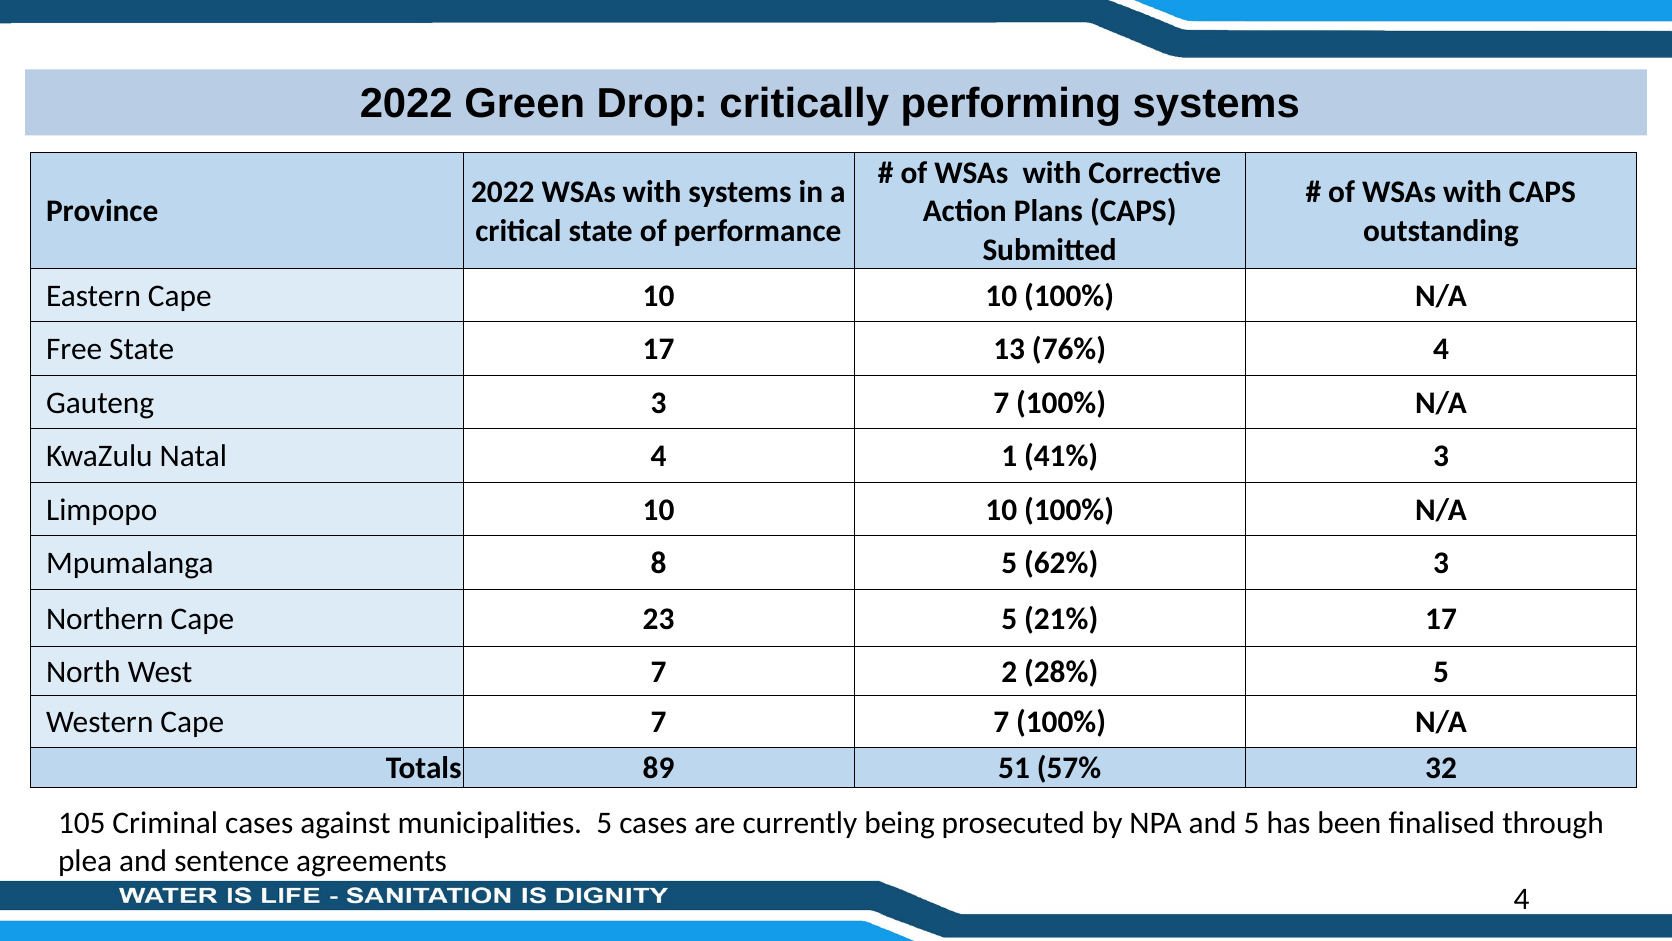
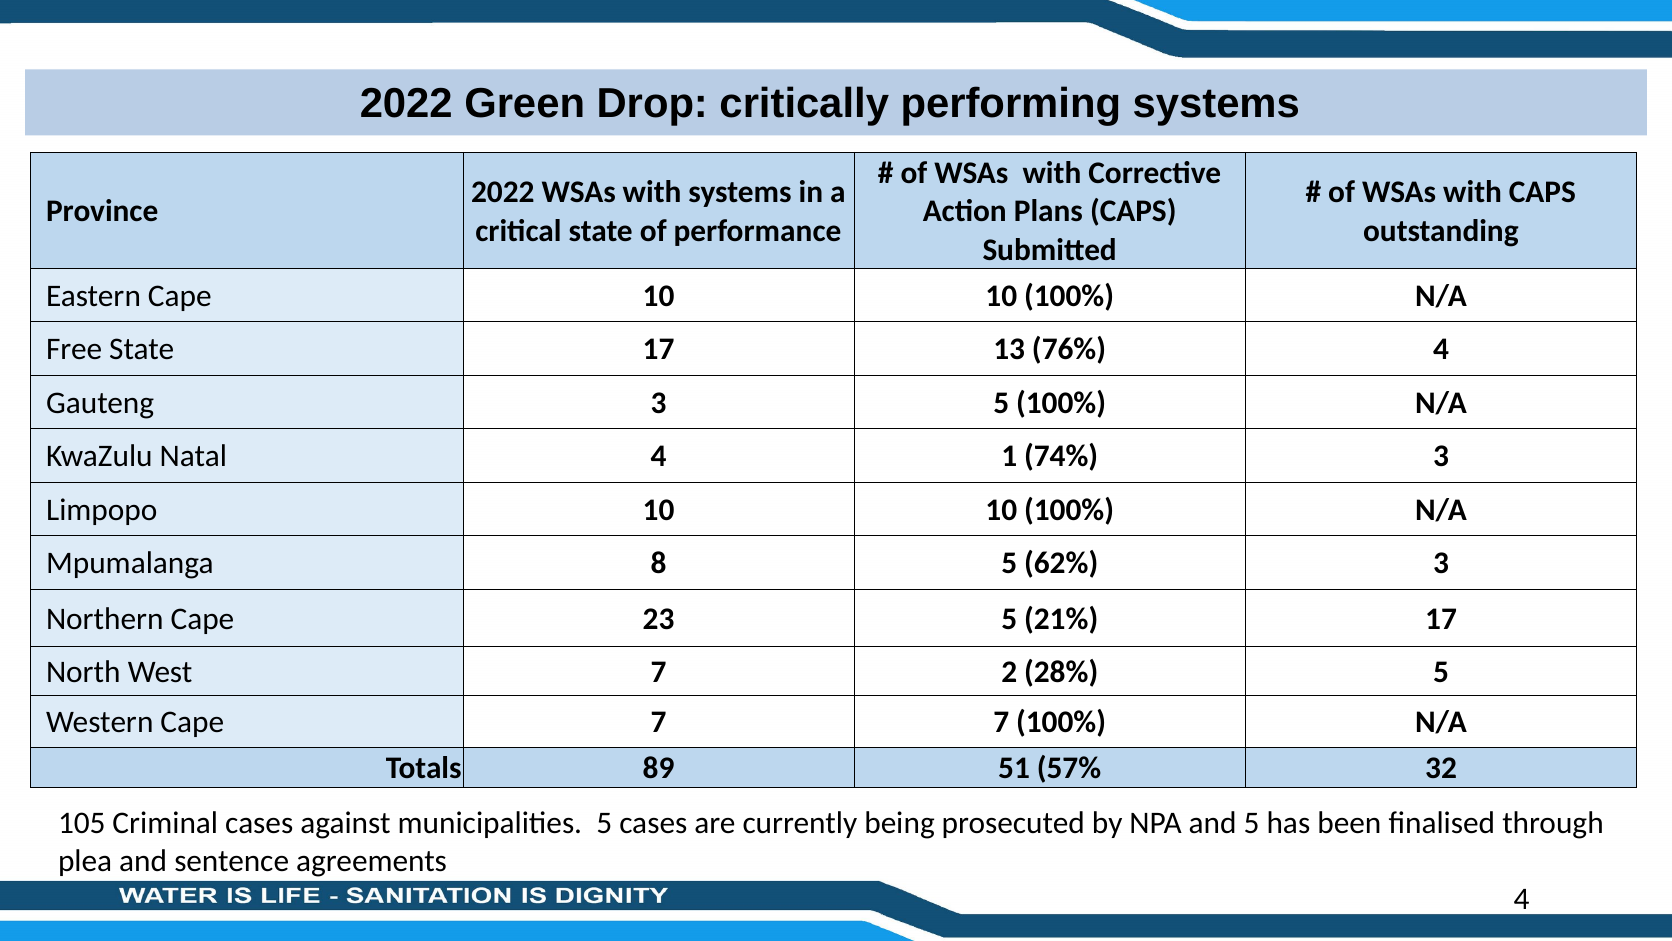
3 7: 7 -> 5 (1001, 403)
41%: 41% -> 74% (1061, 456)
